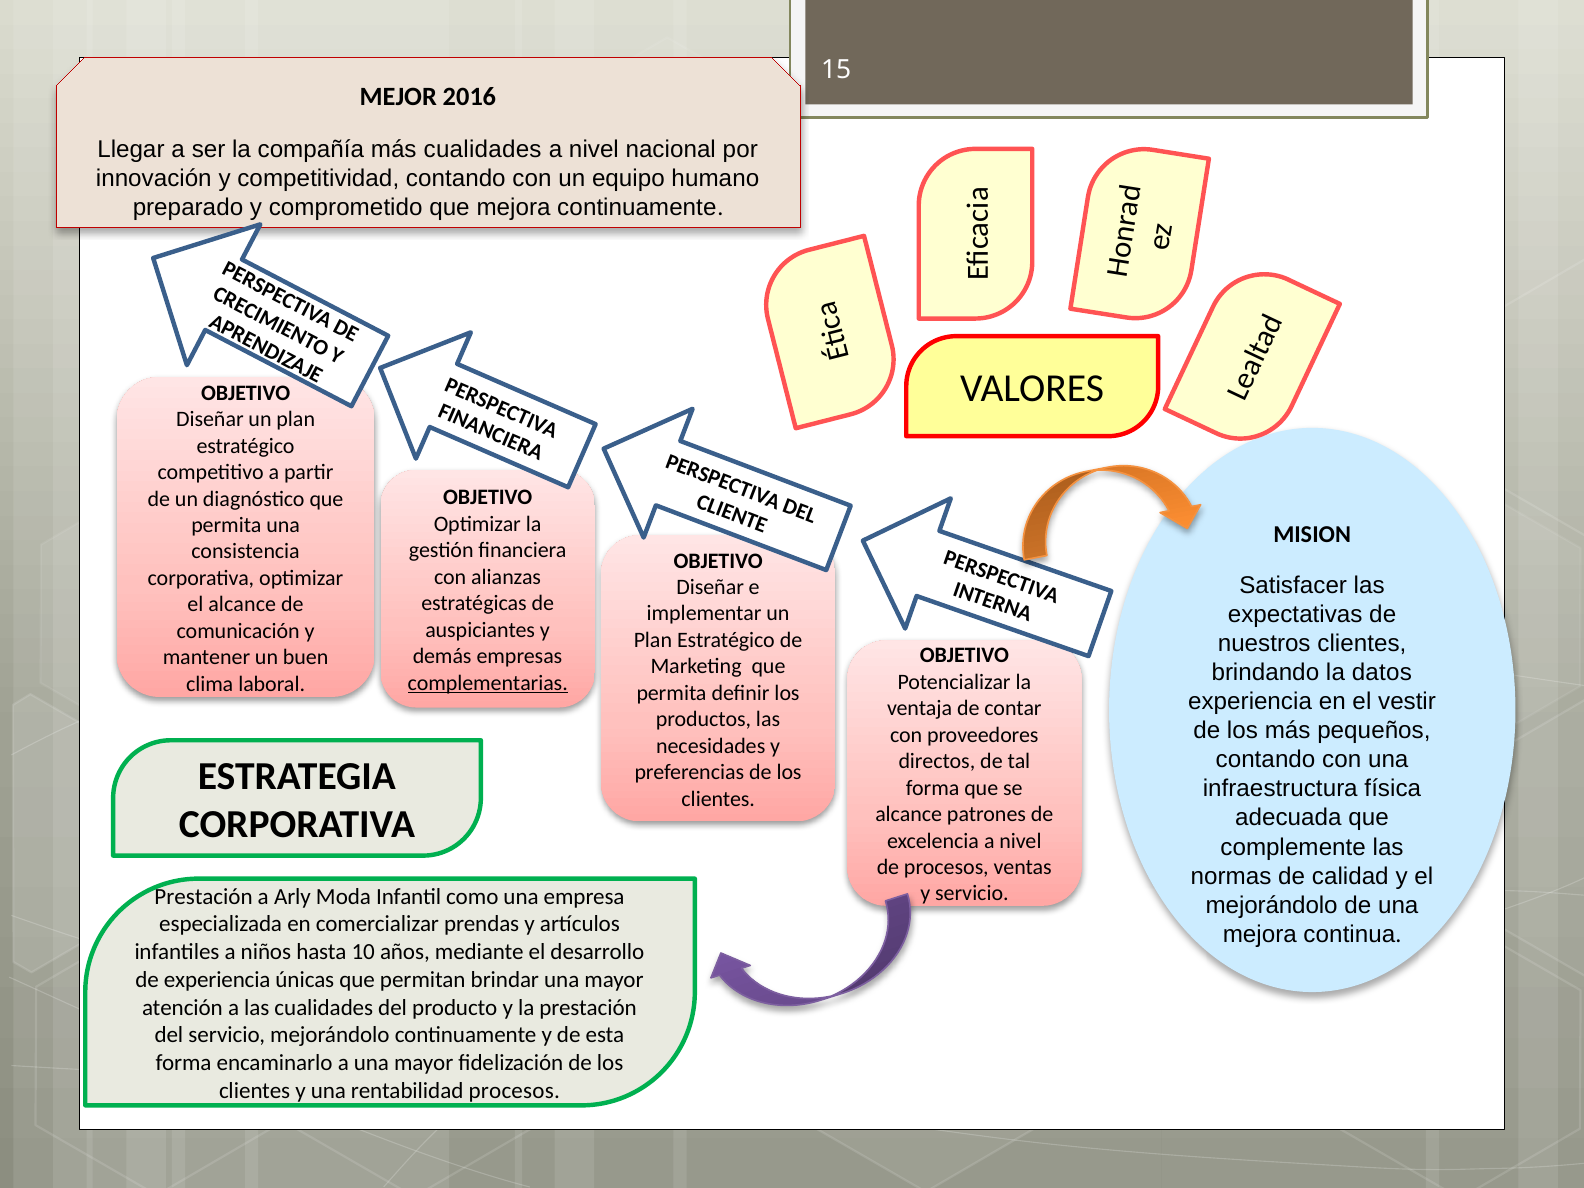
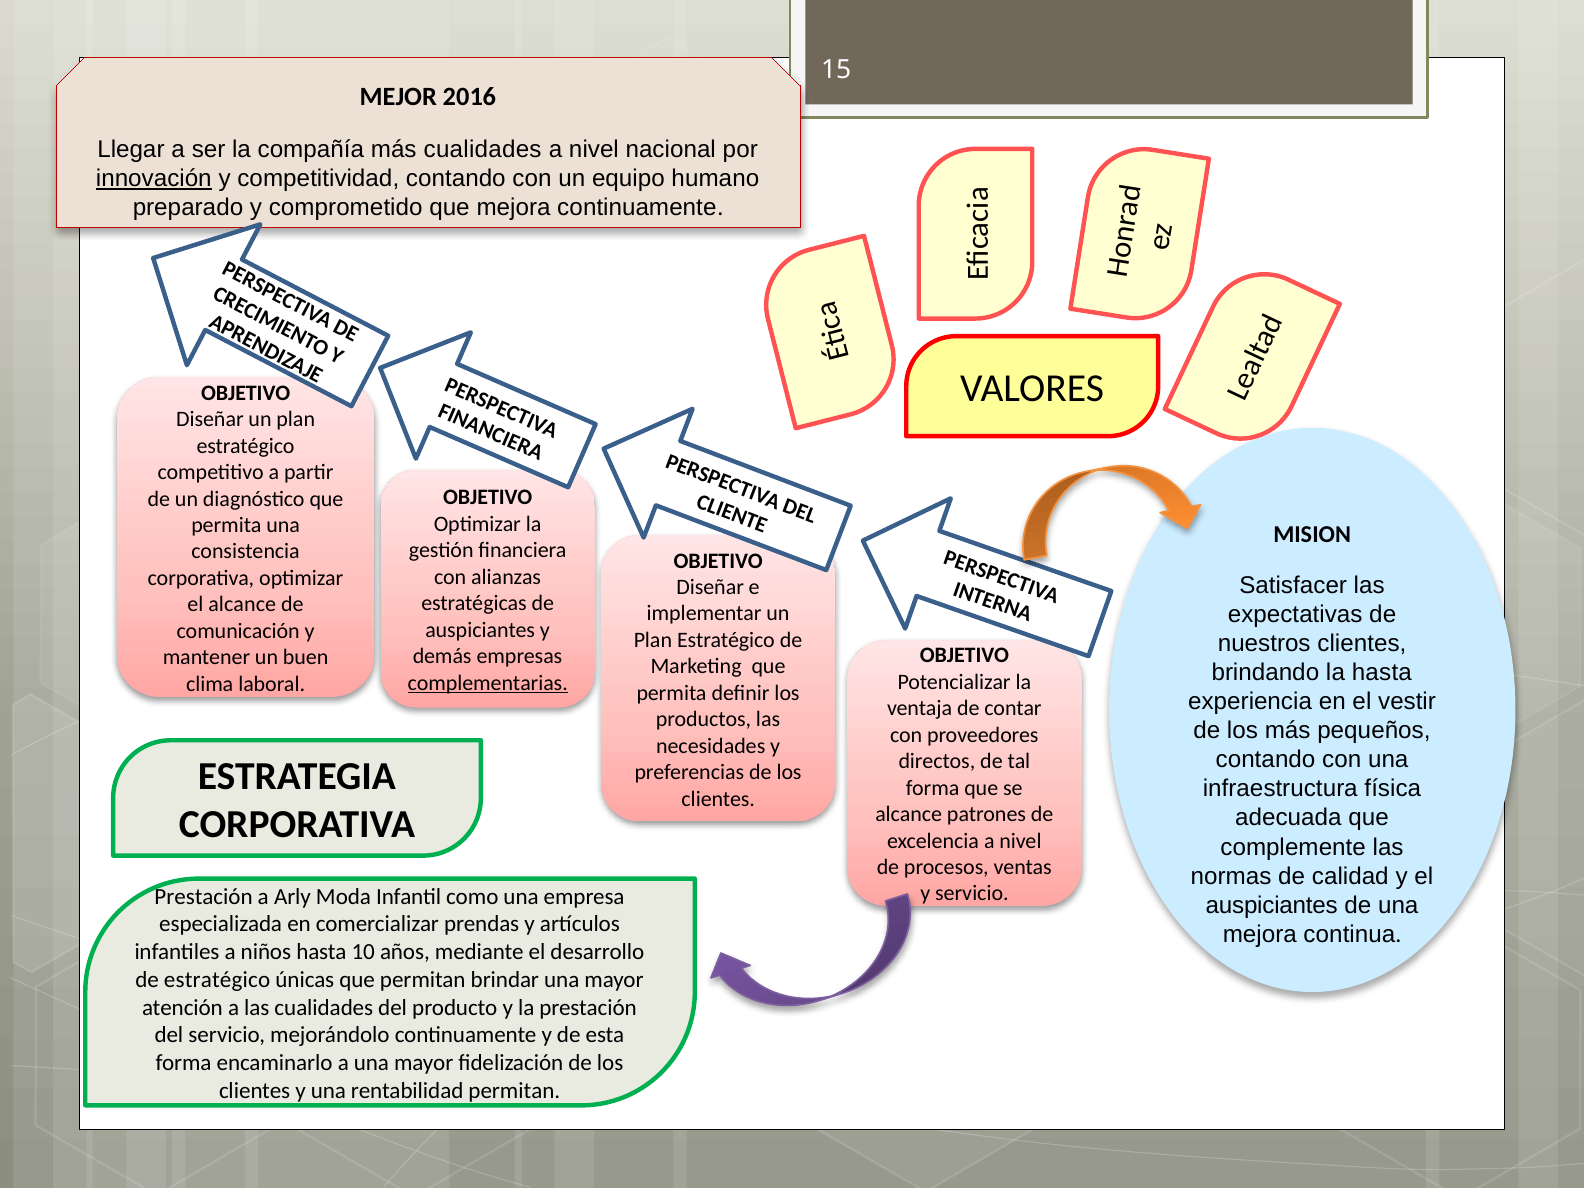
innovación underline: none -> present (154, 178)
la datos: datos -> hasta (1382, 673)
mejorándolo: mejorándolo -> auspiciantes (1272, 905)
de experiencia: experiencia -> estratégico (217, 980)
rentabilidad procesos: procesos -> permitan (514, 1090)
